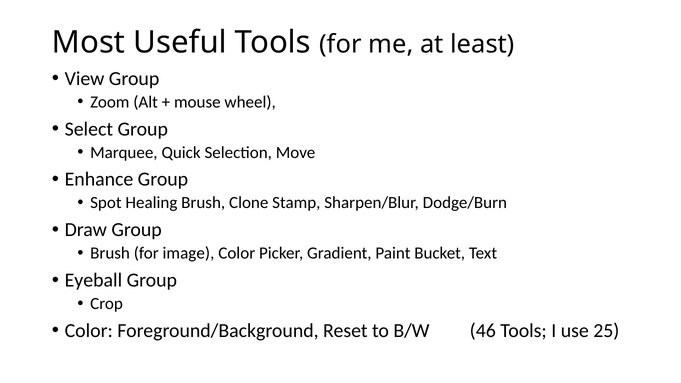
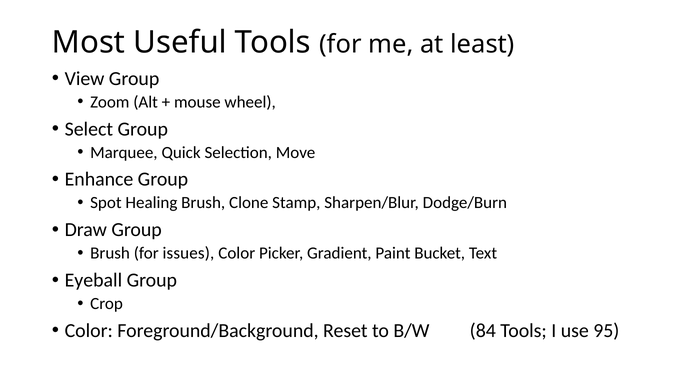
image: image -> issues (188, 253)
46: 46 -> 84 (483, 331)
25: 25 -> 95 (606, 331)
